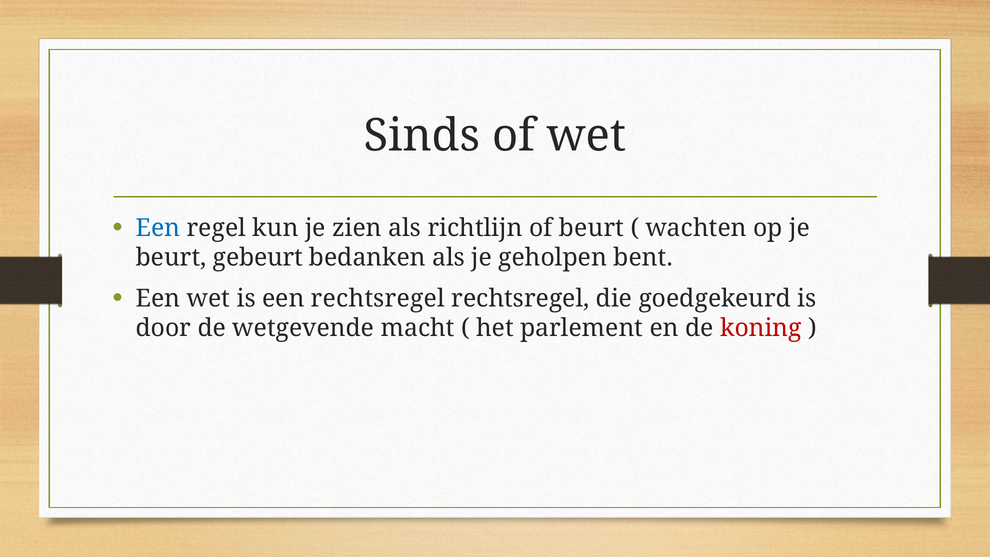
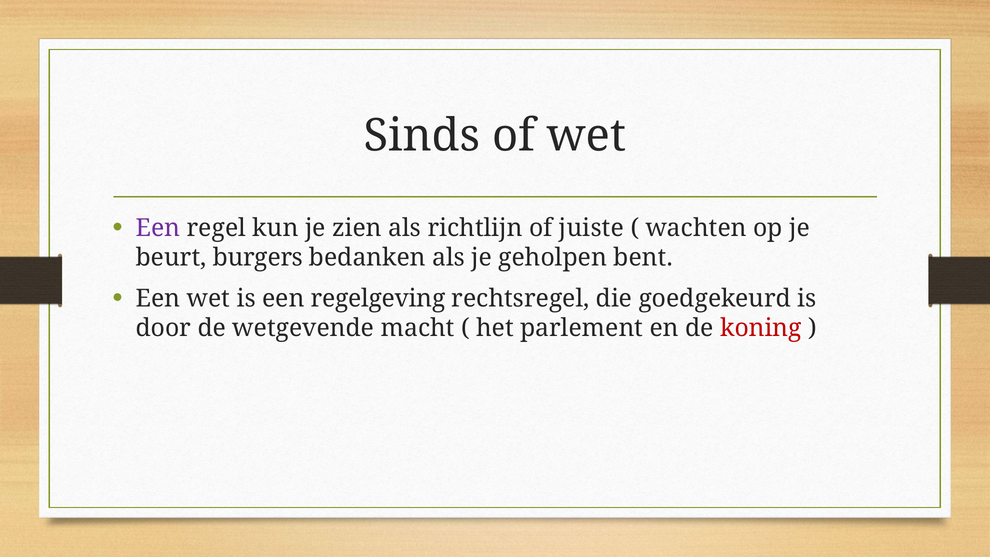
Een colour: blue -> purple (158, 228)
of beurt: beurt -> juiste (592, 228)
gebeurt: gebeurt -> burgers (258, 258)
een rechtsregel: rechtsregel -> regelgeving (378, 298)
